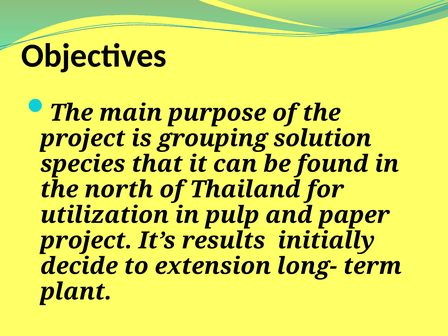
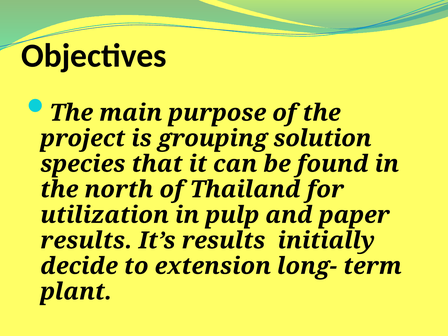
project: project -> results (86, 241)
